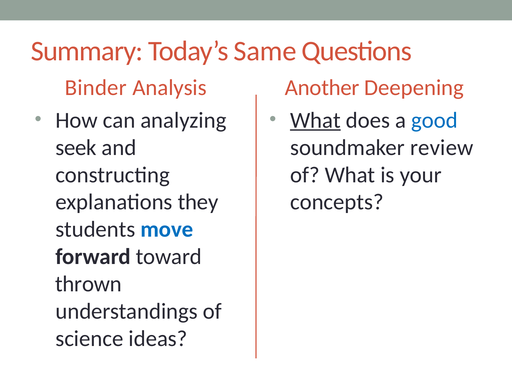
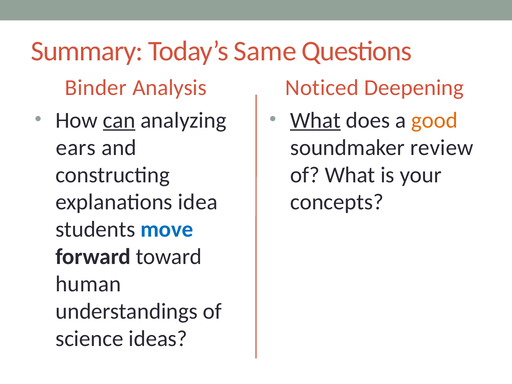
Another: Another -> Noticed (322, 88)
can underline: none -> present (119, 120)
good colour: blue -> orange (434, 120)
seek: seek -> ears (76, 148)
they: they -> idea (198, 202)
thrown: thrown -> human (88, 284)
